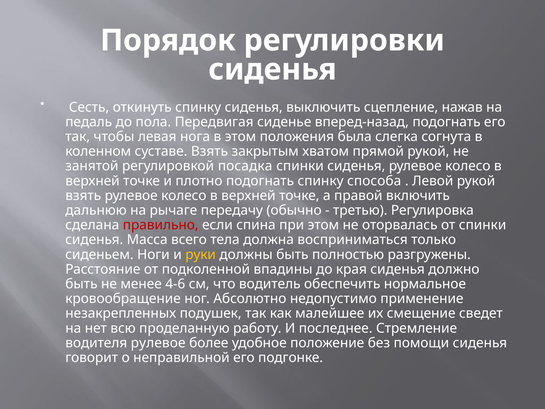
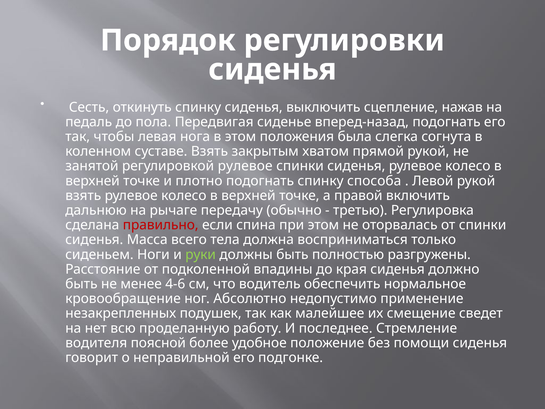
регулировкой посадка: посадка -> рулевое (245, 166)
руки colour: yellow -> light green (201, 254)
водителя рулевое: рулевое -> поясной (158, 343)
